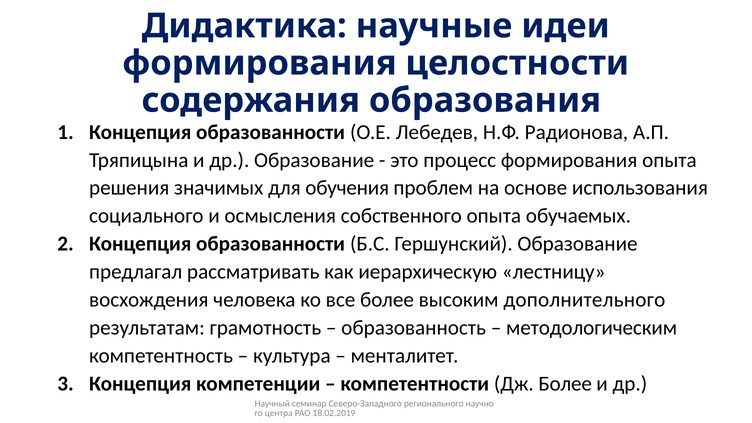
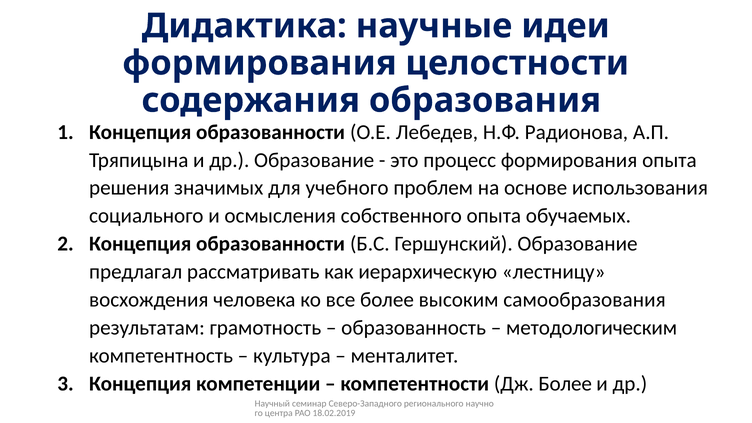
обучения: обучения -> учебного (347, 188)
дополнительного: дополнительного -> самообразования (585, 300)
